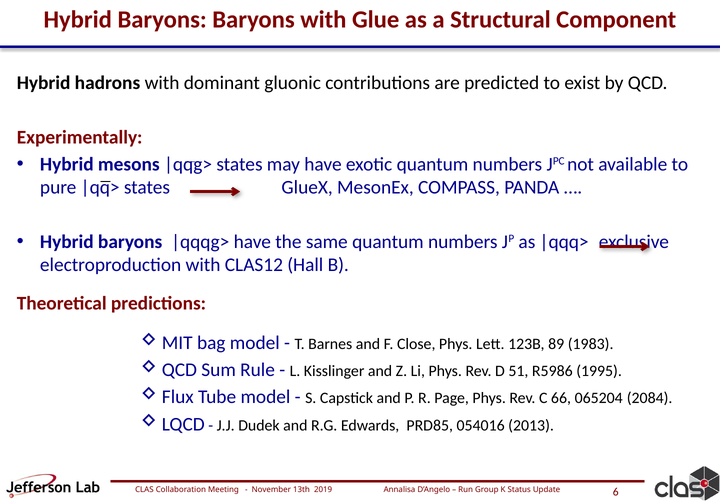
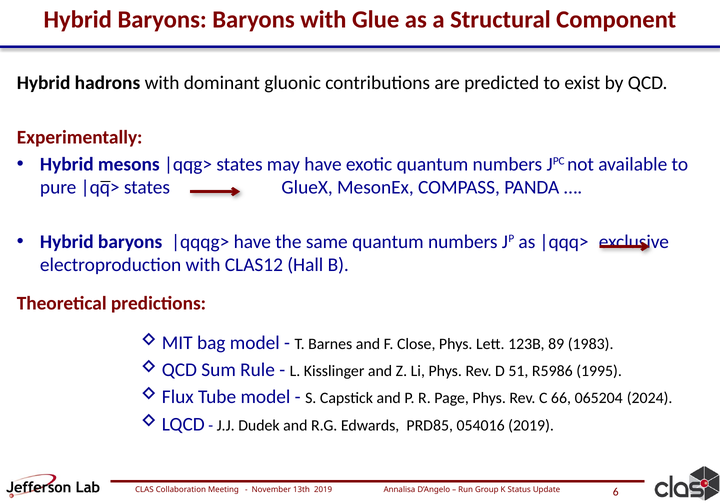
2084: 2084 -> 2024 (650, 398)
054016 2013: 2013 -> 2019 (531, 425)
